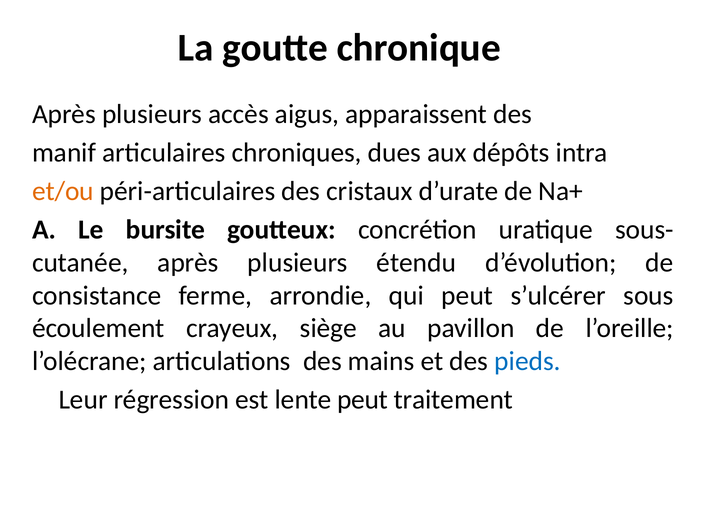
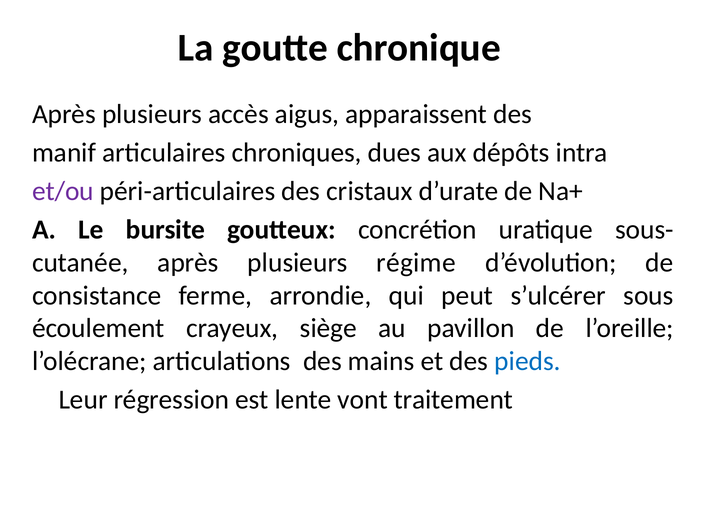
et/ou colour: orange -> purple (63, 191)
étendu: étendu -> régime (416, 262)
lente peut: peut -> vont (363, 399)
